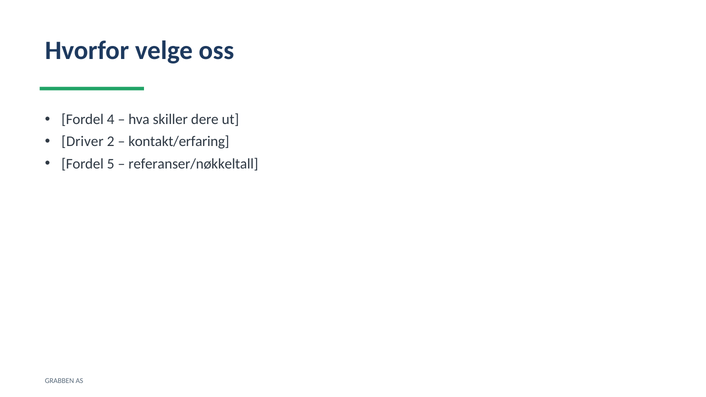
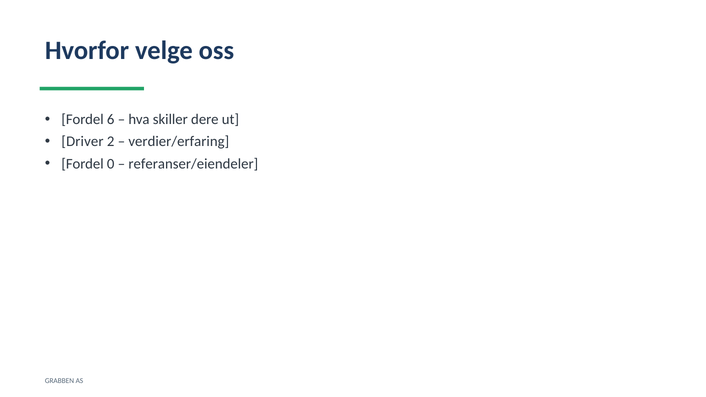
4: 4 -> 6 (111, 120)
kontakt/erfaring: kontakt/erfaring -> verdier/erfaring (179, 142)
5: 5 -> 0 (111, 164)
referanser/nøkkeltall: referanser/nøkkeltall -> referanser/eiendeler (193, 164)
